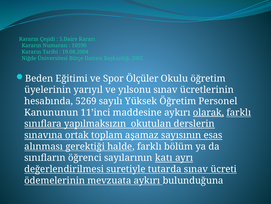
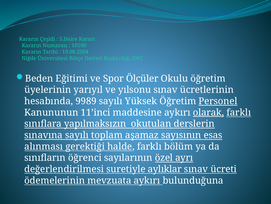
5269: 5269 -> 9989 (86, 101)
Personel underline: none -> present (218, 101)
sınavına ortak: ortak -> sayılı (77, 135)
katı: katı -> özel (164, 157)
tutarda: tutarda -> aylıklar (165, 169)
